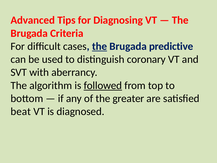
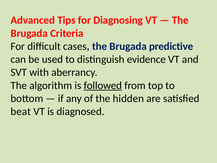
the underline: present -> none (100, 46)
coronary: coronary -> evidence (146, 59)
greater: greater -> hidden (128, 98)
